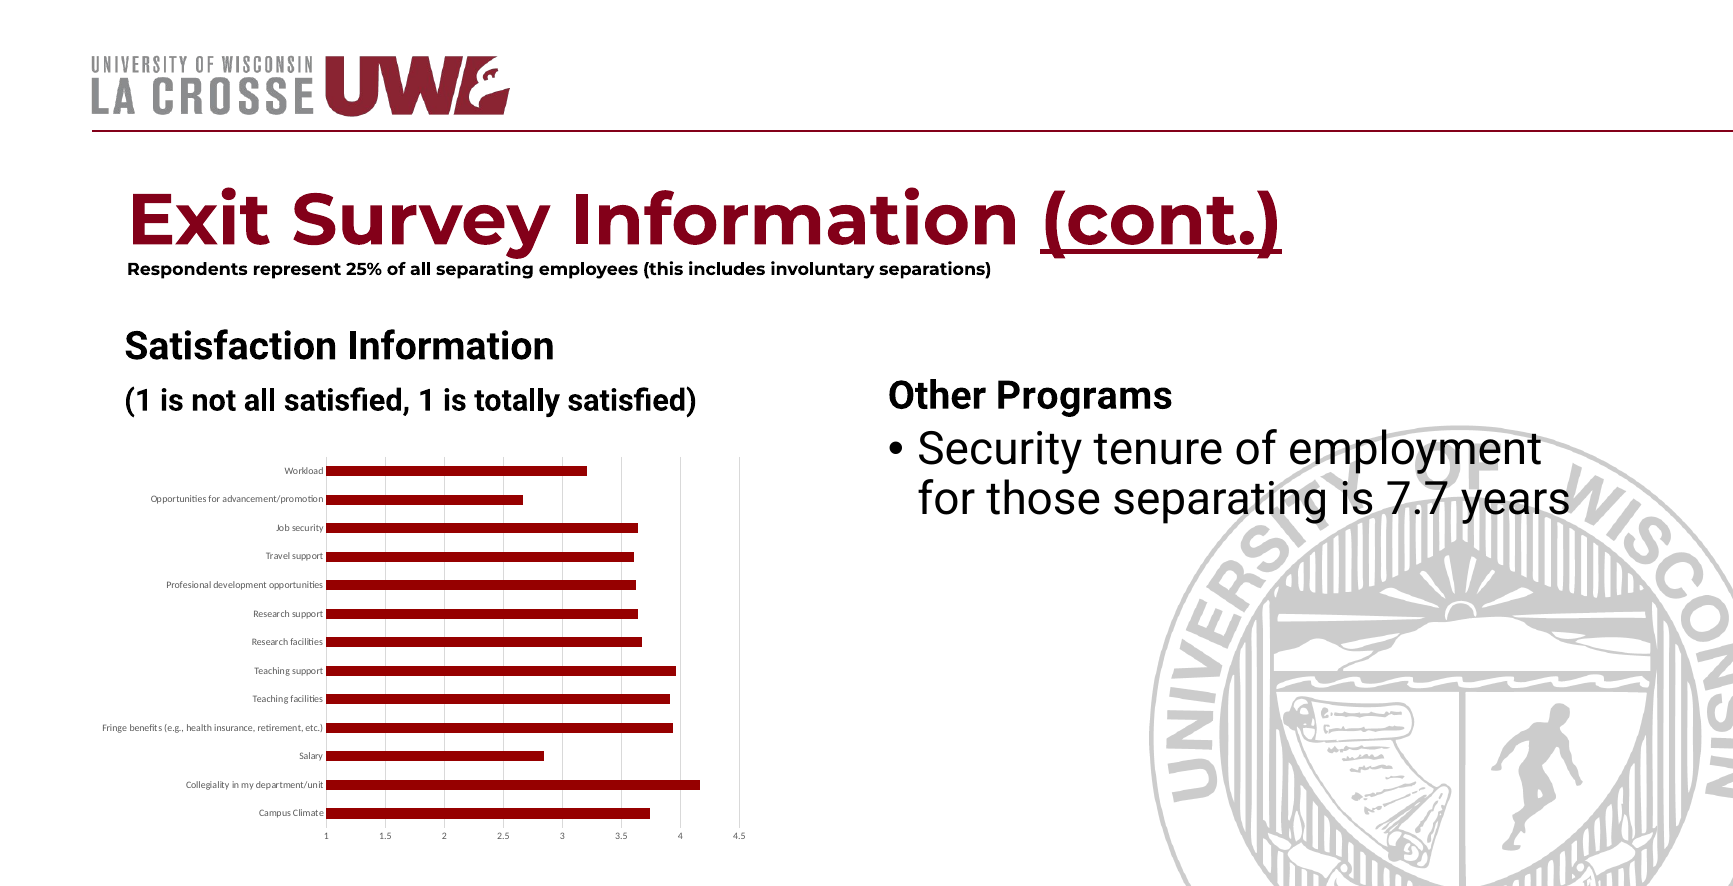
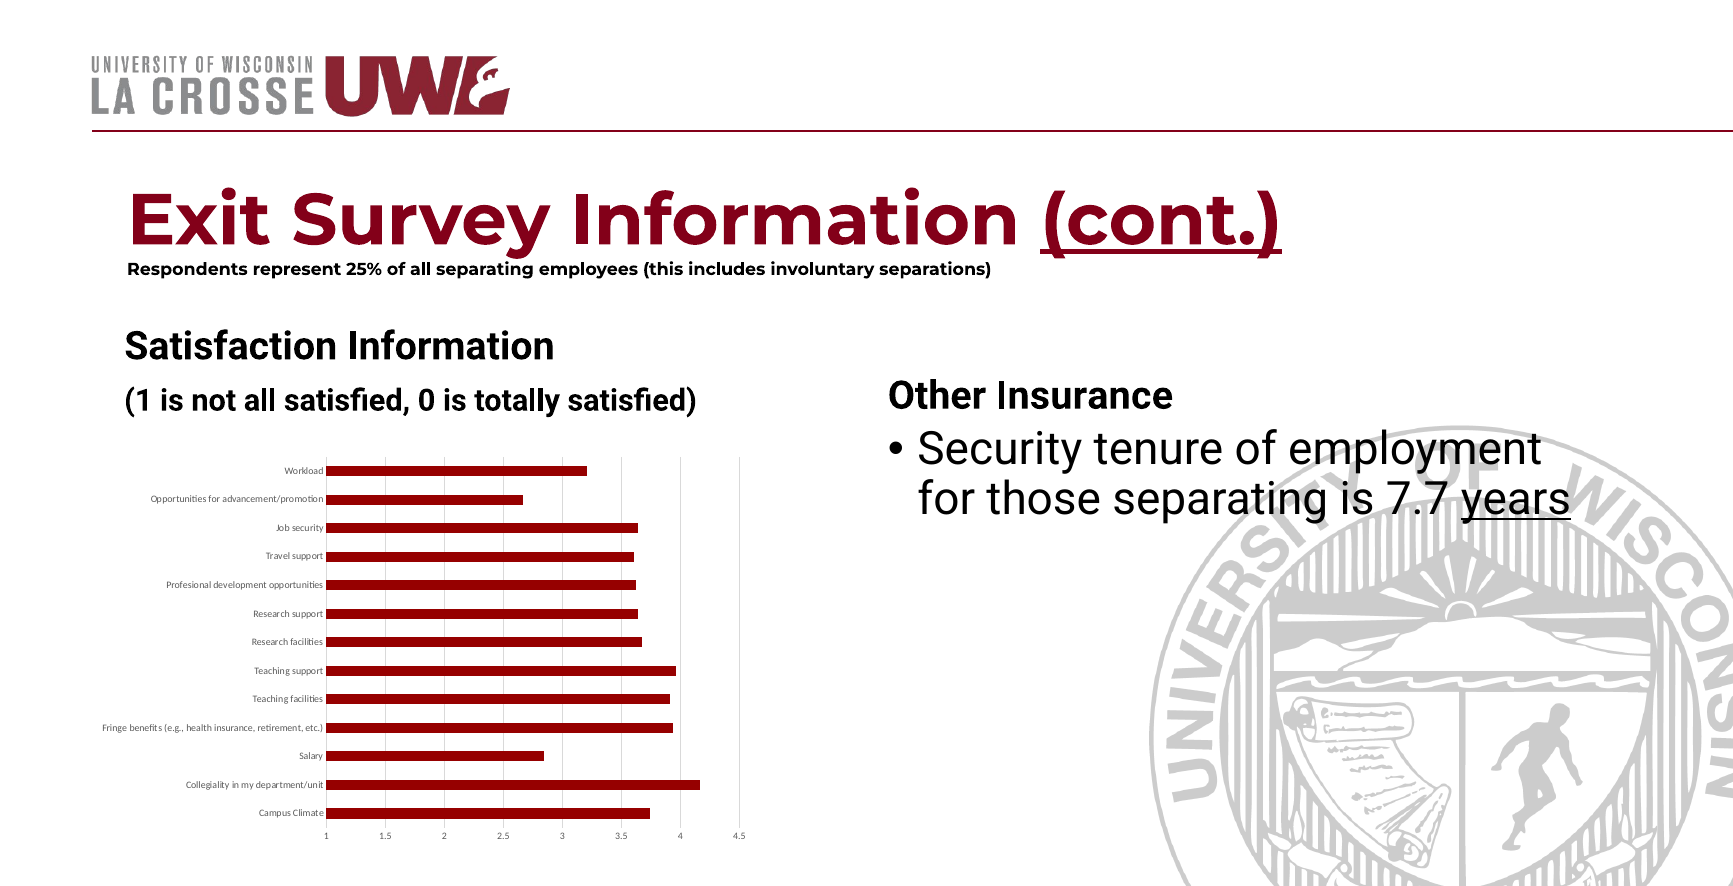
satisfied 1: 1 -> 0 (427, 401)
Other Programs: Programs -> Insurance (1084, 396)
years underline: none -> present (1516, 499)
